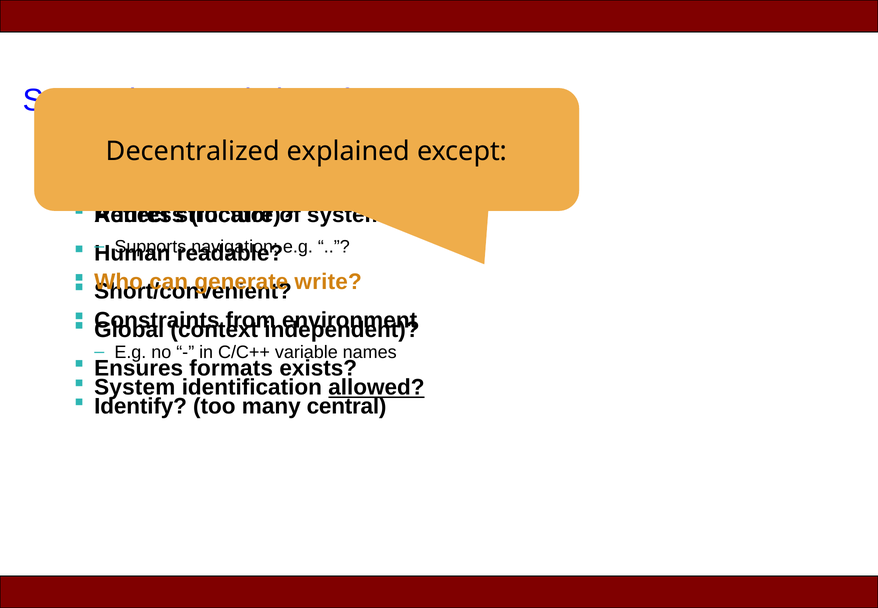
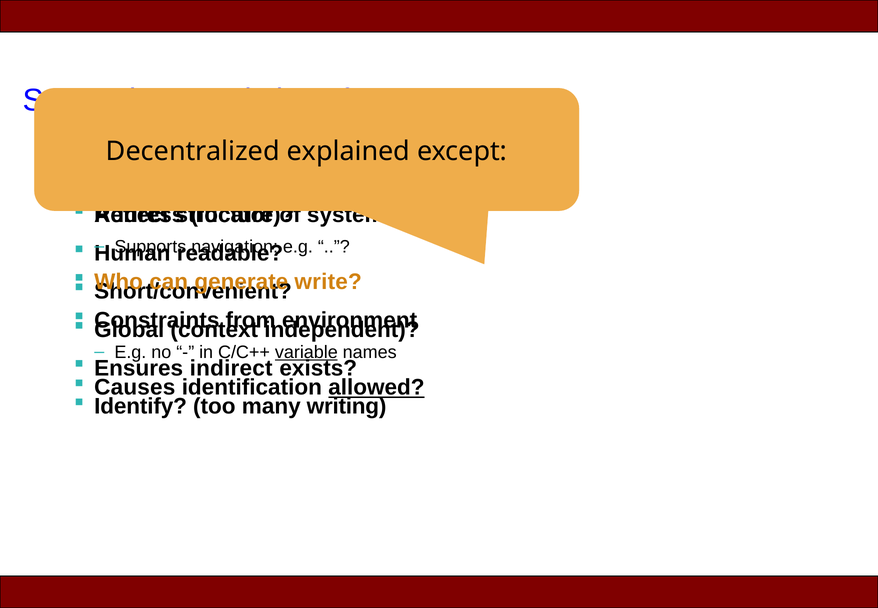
variable underline: none -> present (306, 352)
formats: formats -> indirect (231, 368)
System: System -> Causes (135, 387)
central: central -> writing (347, 406)
